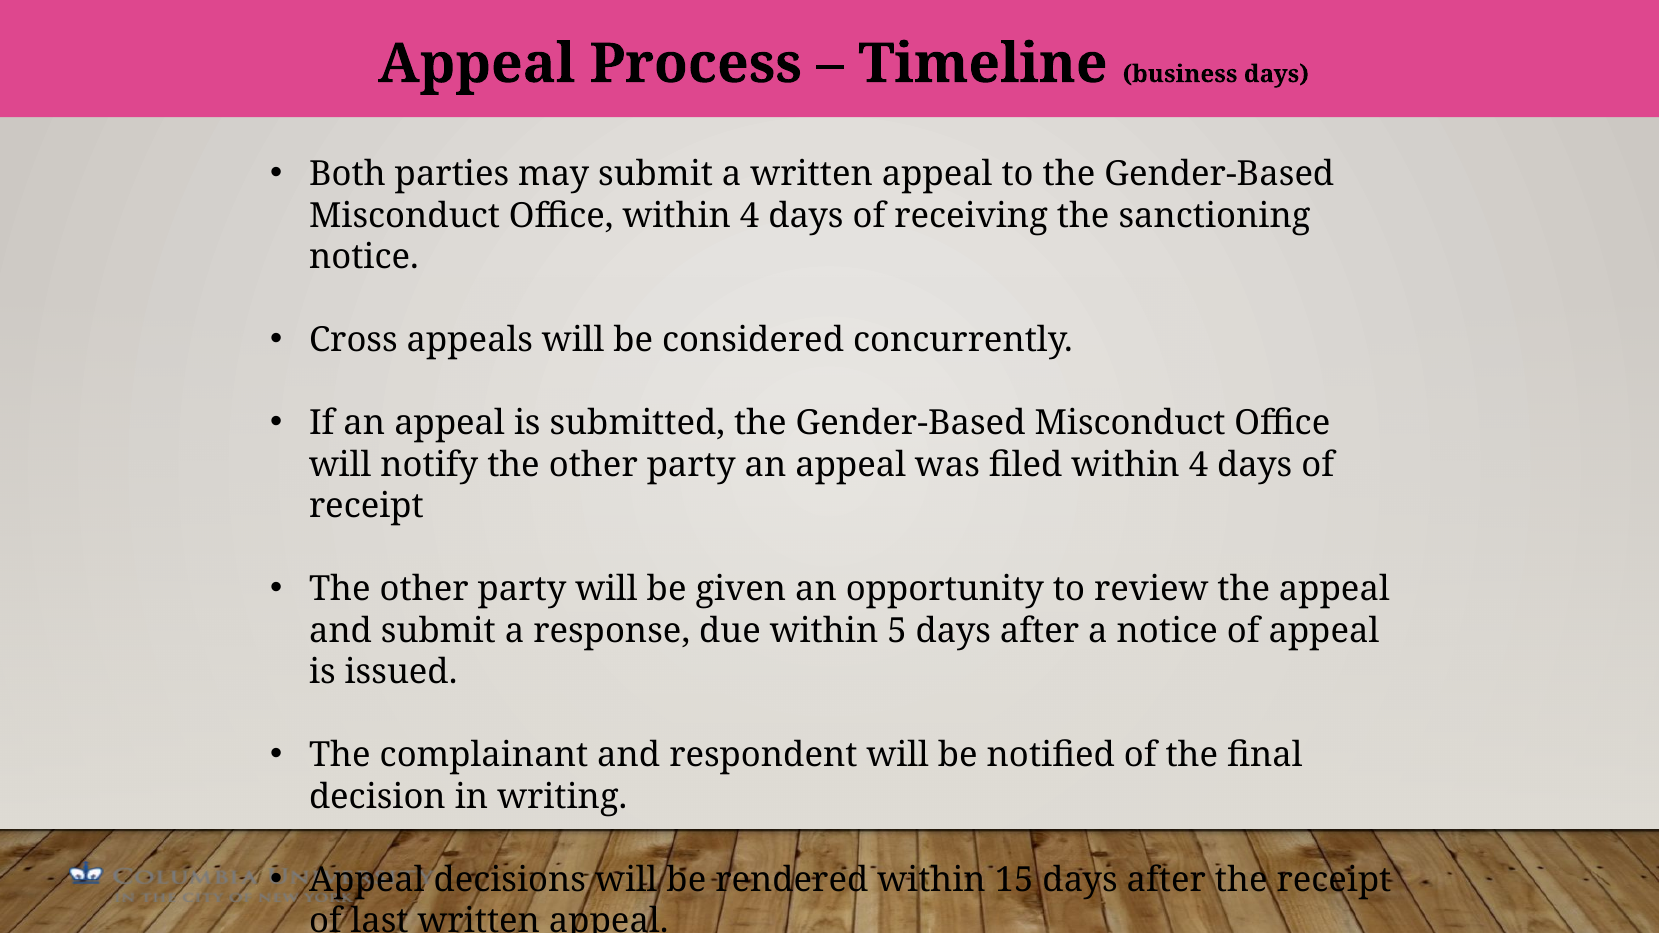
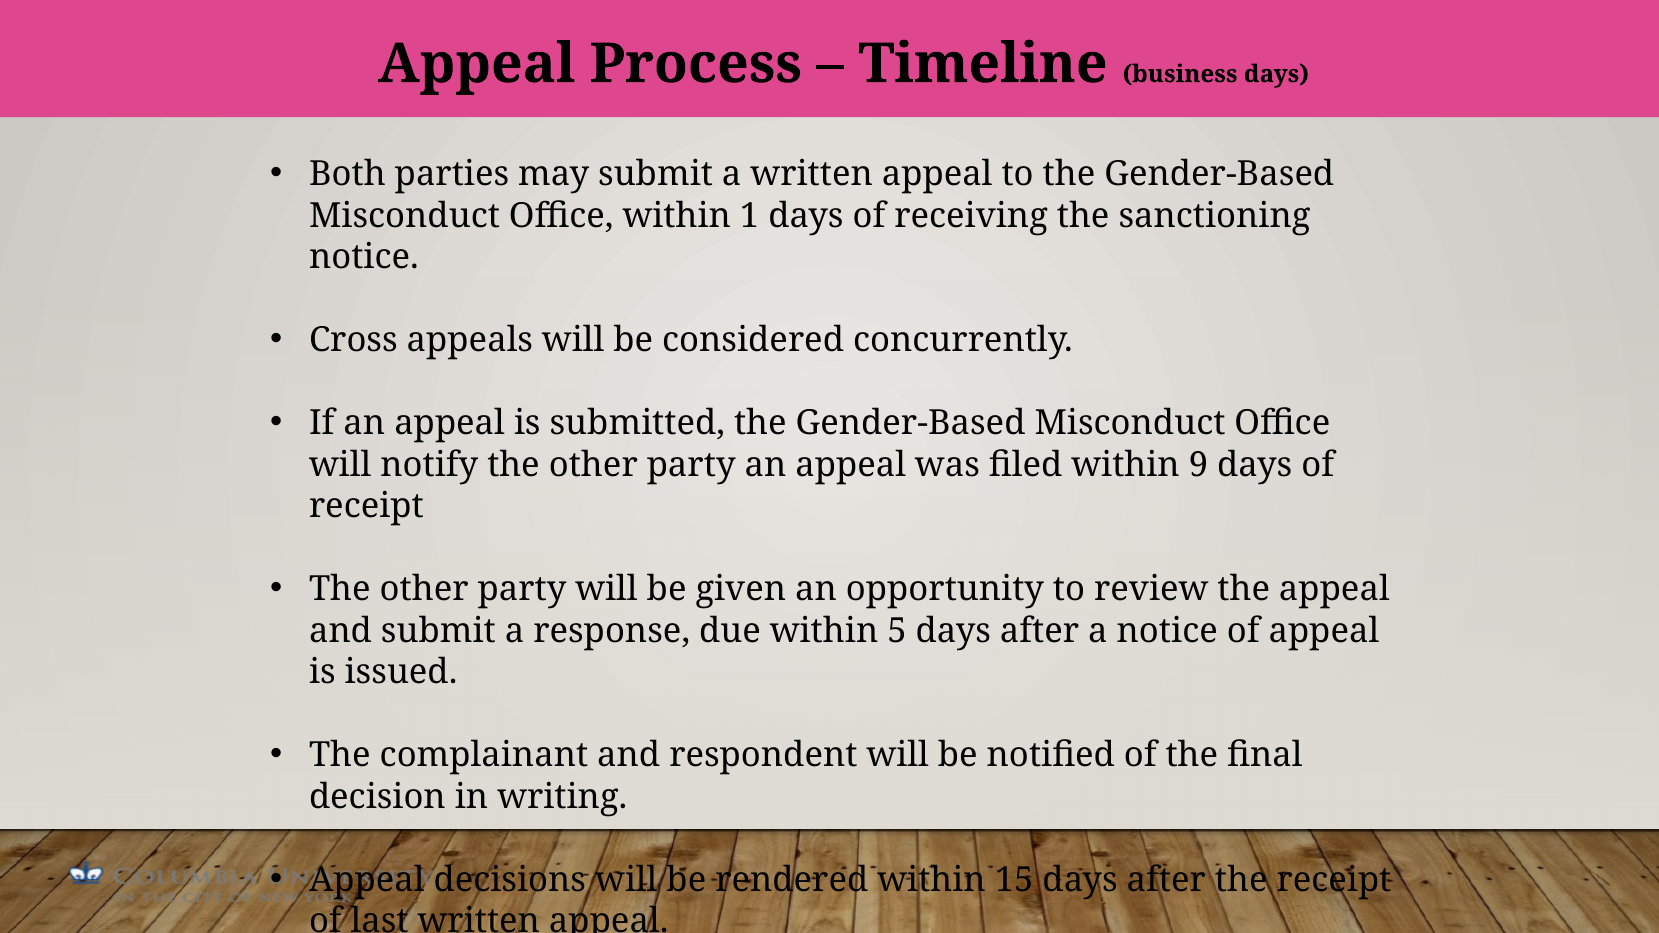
Office within 4: 4 -> 1 (750, 216)
filed within 4: 4 -> 9 (1198, 465)
